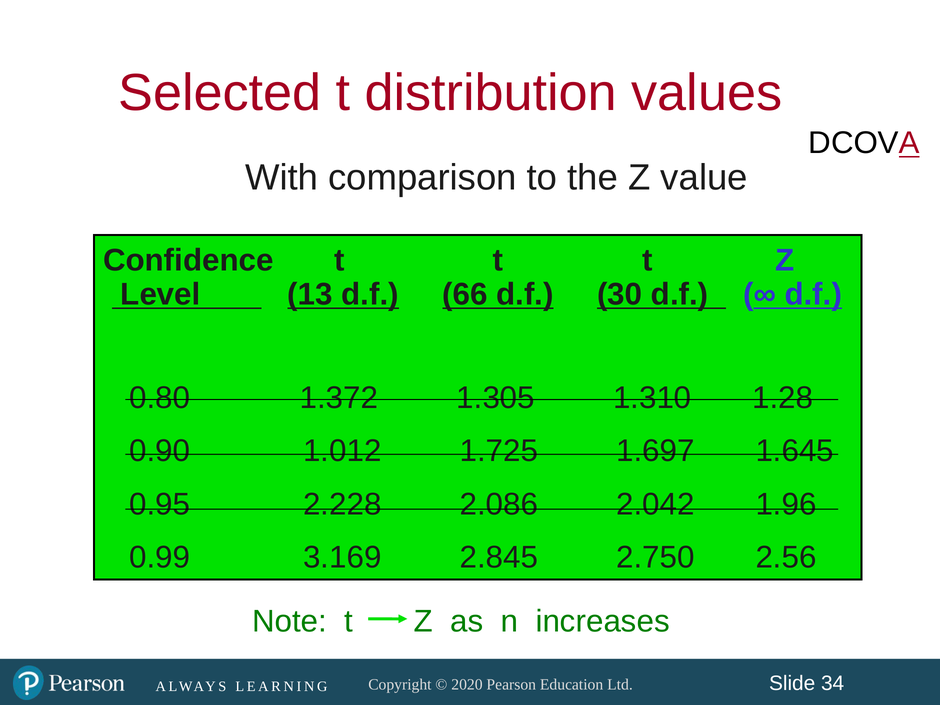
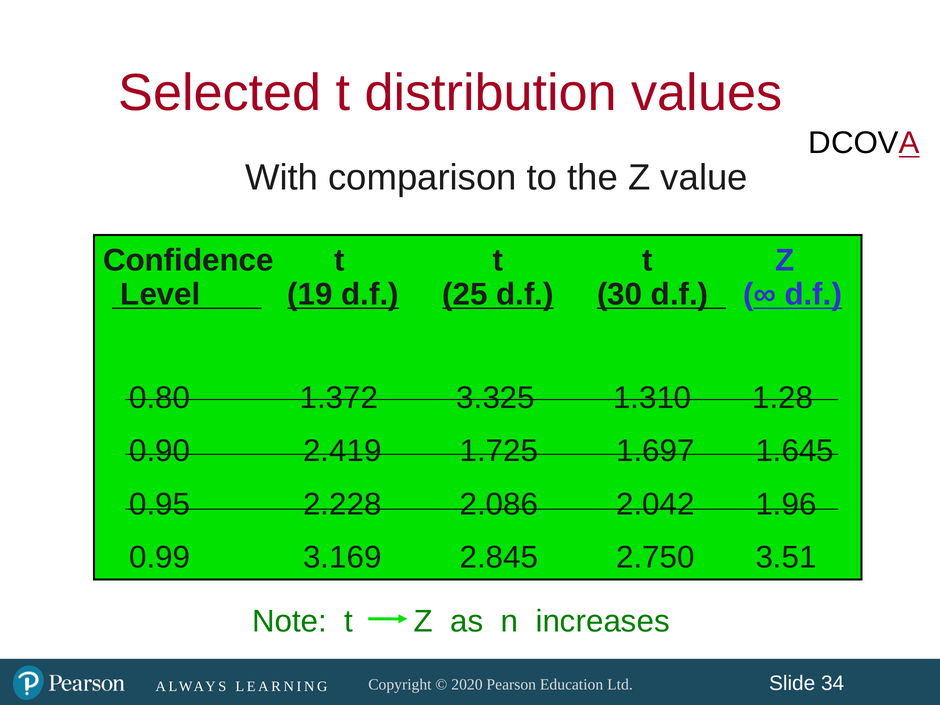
13: 13 -> 19 (310, 295)
66: 66 -> 25 (465, 295)
1.305: 1.305 -> 3.325 (496, 398)
1.012: 1.012 -> 2.419 (342, 451)
2.56: 2.56 -> 3.51 (786, 558)
